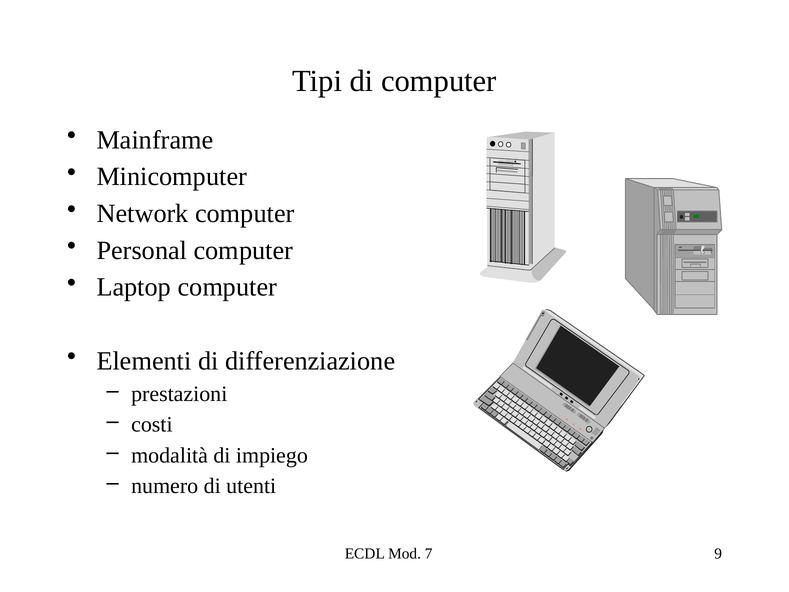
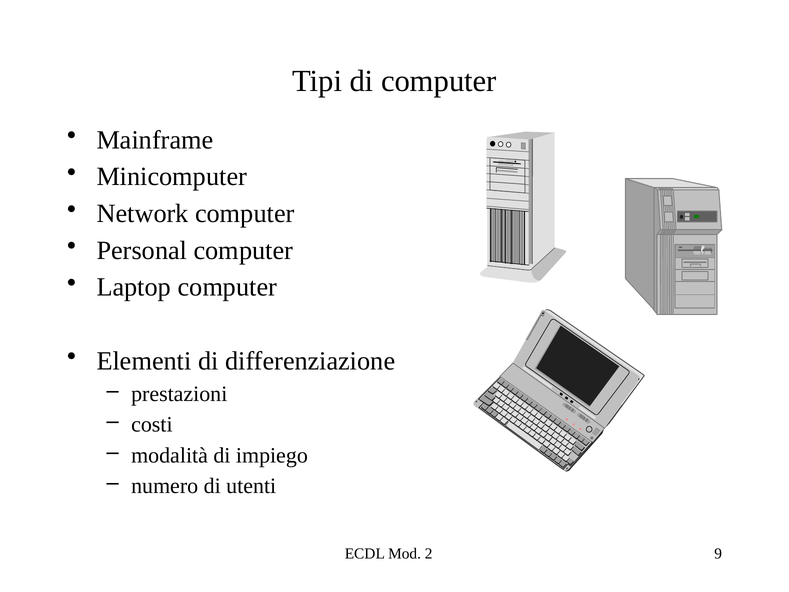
7: 7 -> 2 (429, 553)
